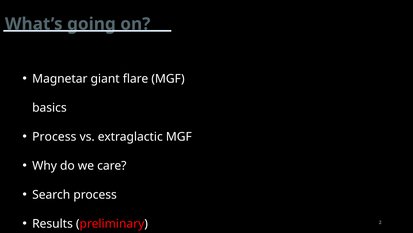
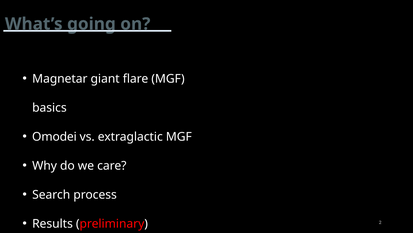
Process: Process -> Omodei (54, 137)
